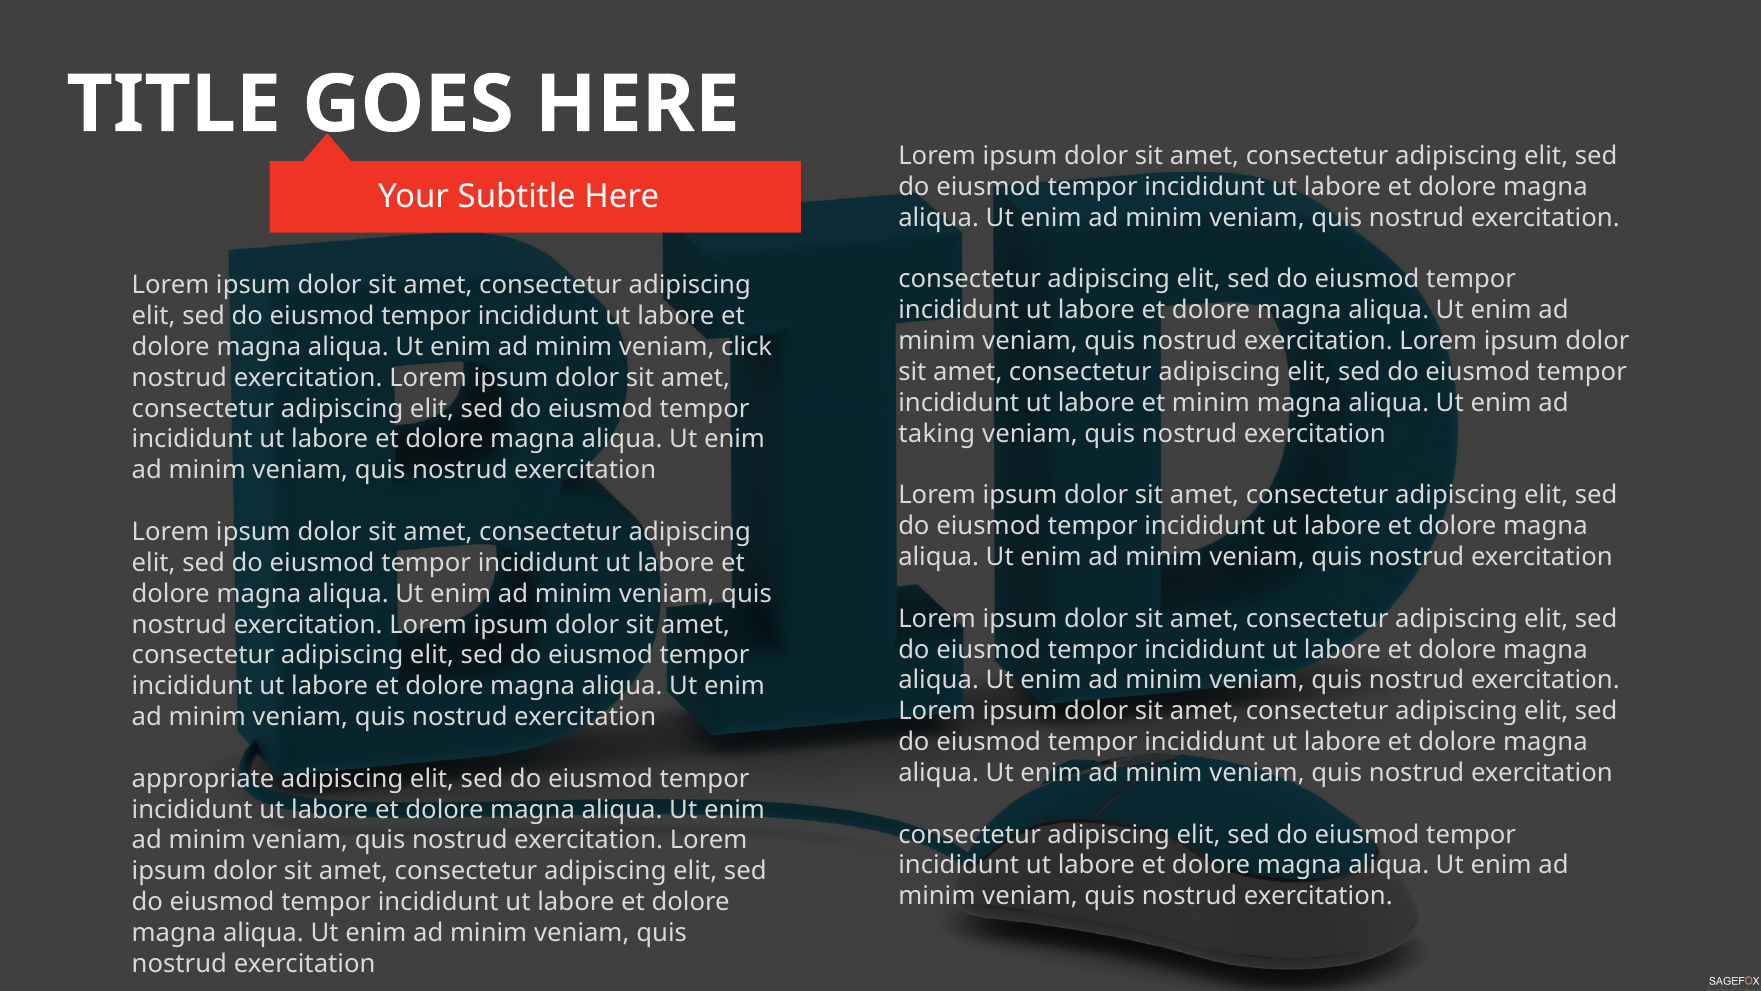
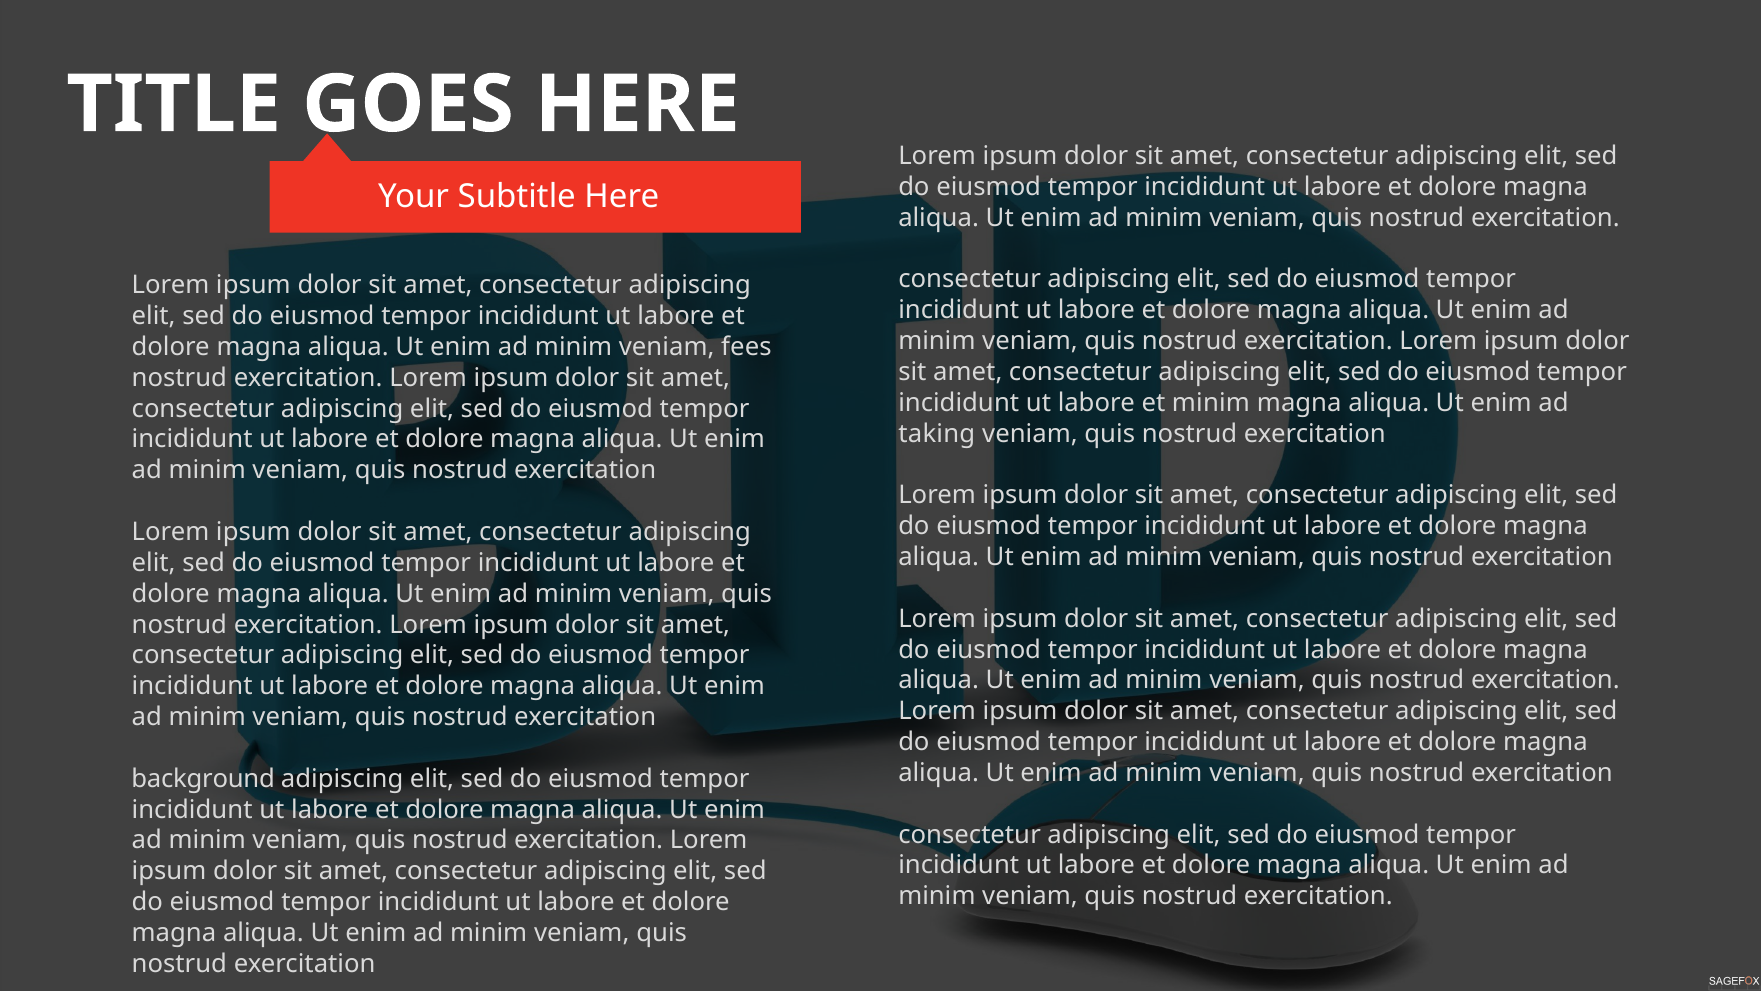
click: click -> fees (746, 347)
appropriate: appropriate -> background (203, 778)
